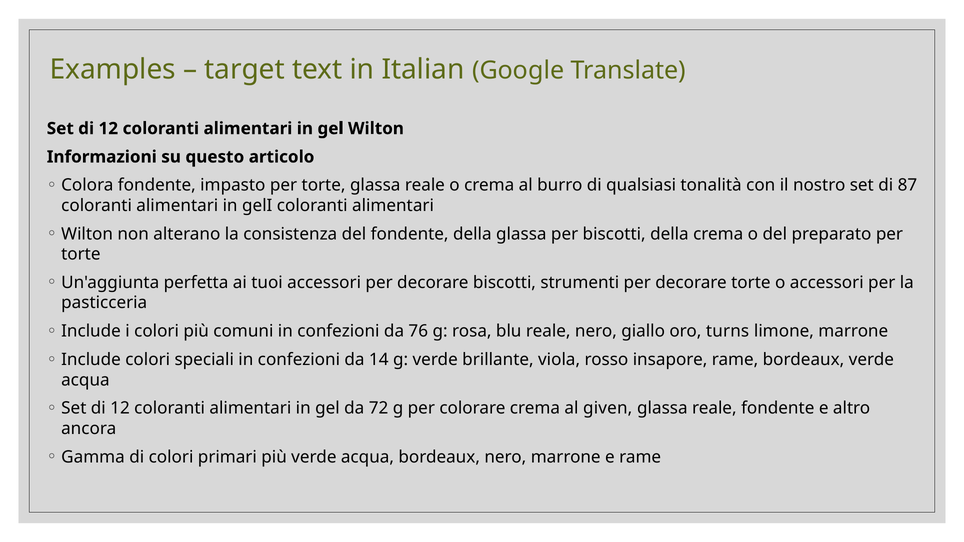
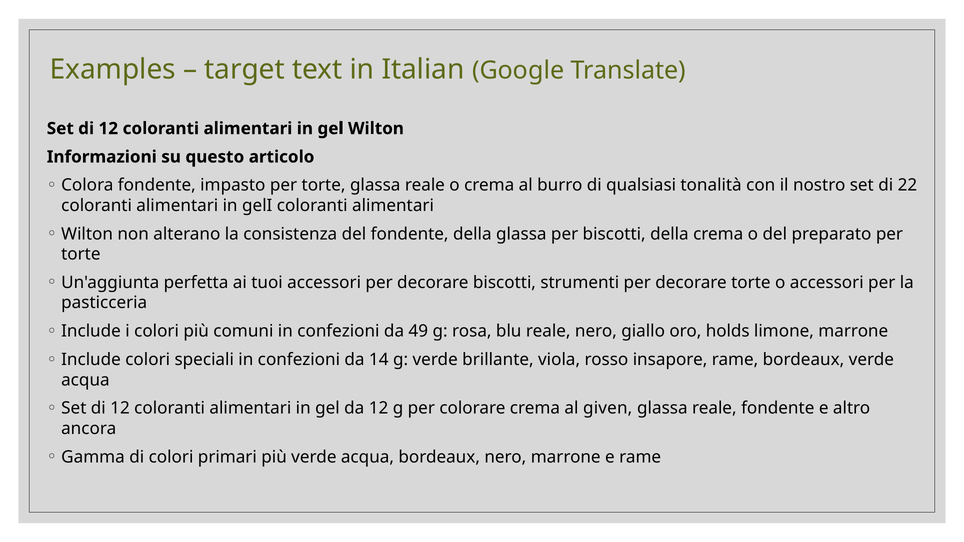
87: 87 -> 22 (907, 185)
76: 76 -> 49 (418, 331)
turns: turns -> holds (728, 331)
da 72: 72 -> 12 (379, 408)
